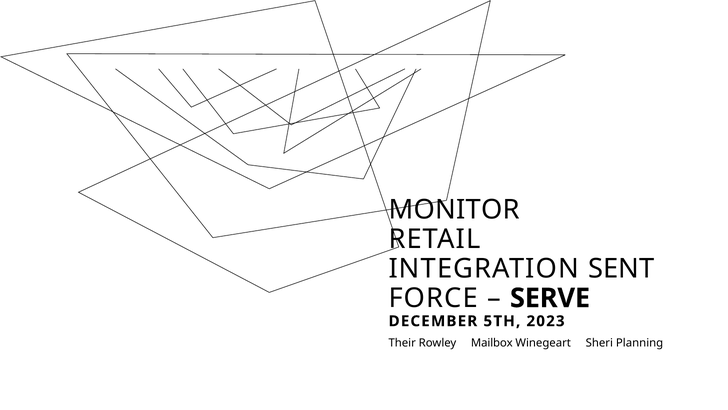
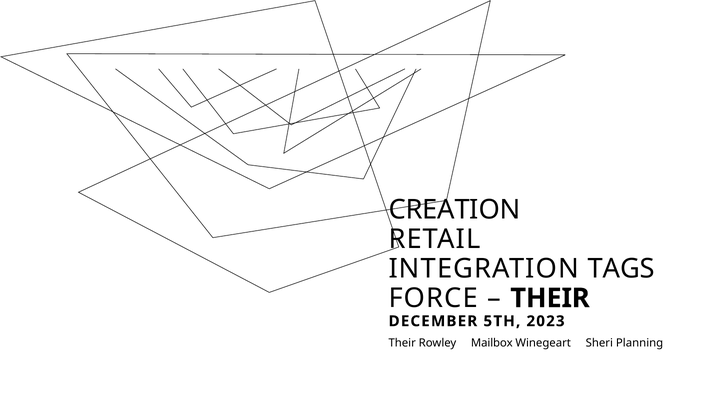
MONITOR: MONITOR -> CREATION (454, 209)
SENT: SENT -> TAGS (621, 268)
SERVE: SERVE -> THEIR (550, 298)
